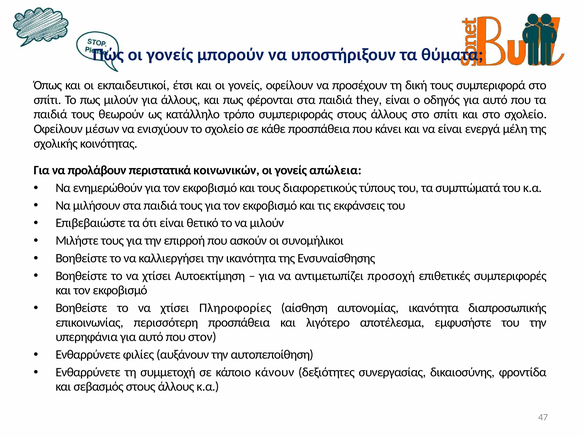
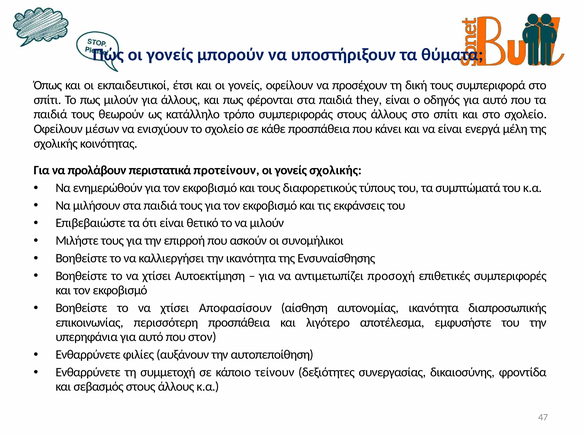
κοινωνικών: κοινωνικών -> προτείνουν (226, 170)
γονείς απώλεια: απώλεια -> σχολικής (335, 170)
Πληροφορίες: Πληροφορίες -> Αποφασίσουν (235, 308)
κάνουν: κάνουν -> τείνουν (275, 372)
